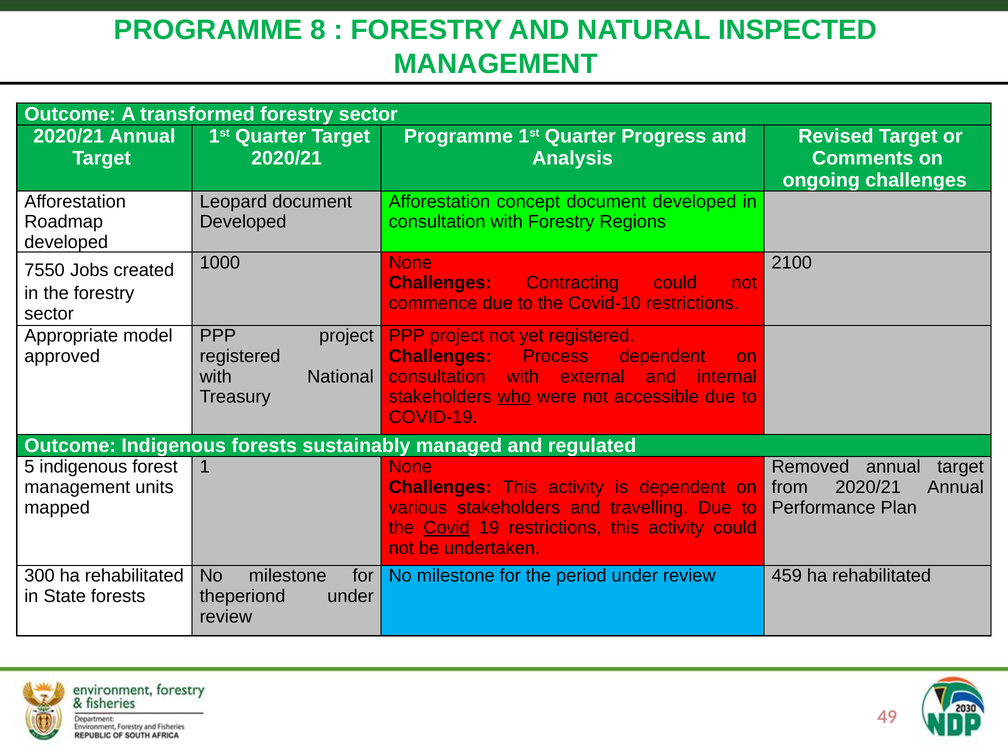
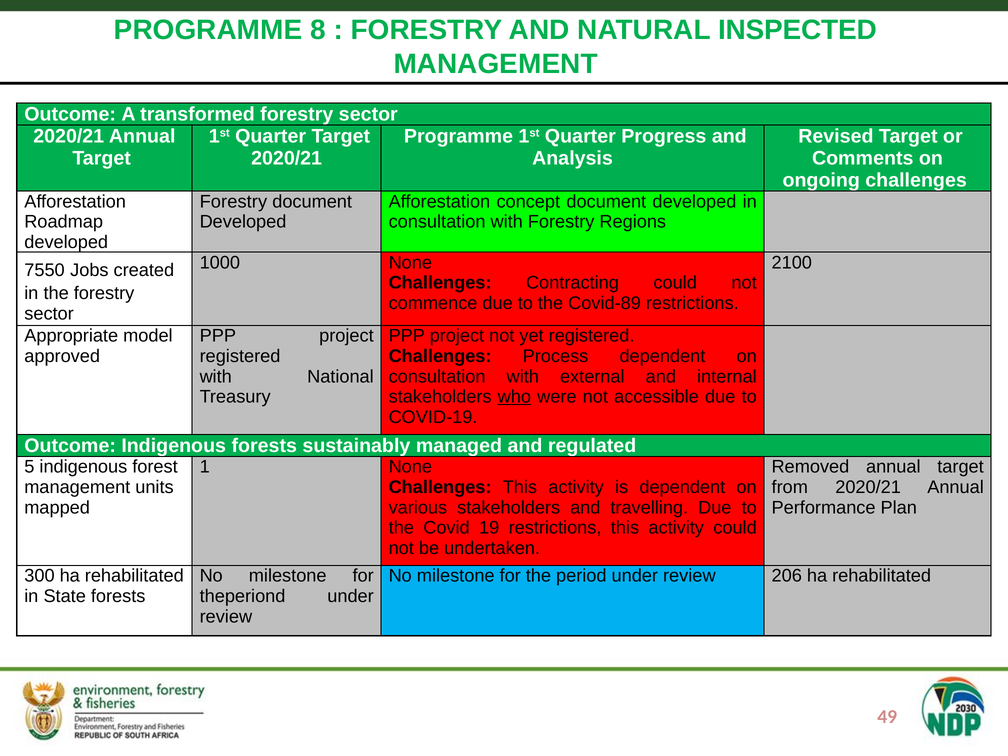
Leopard: Leopard -> Forestry (233, 202)
Covid-10: Covid-10 -> Covid-89 (605, 303)
Covid underline: present -> none (446, 528)
459: 459 -> 206 (787, 576)
